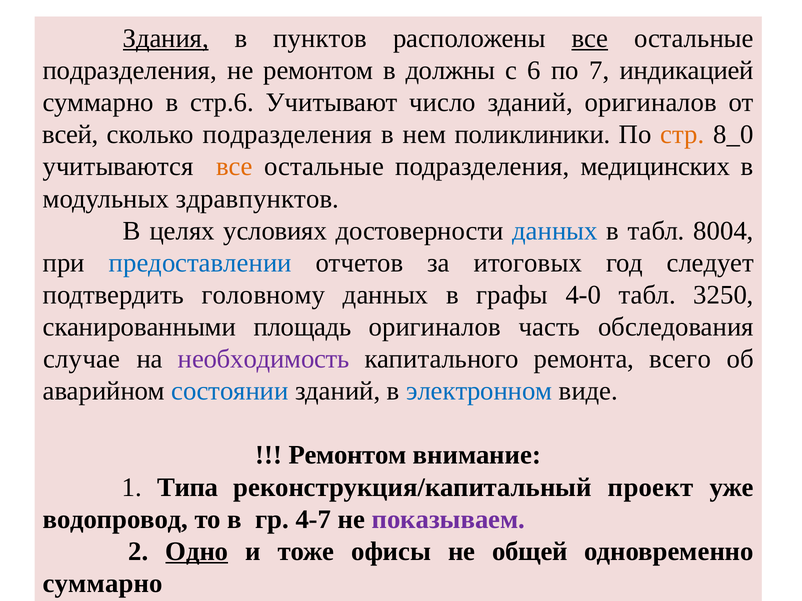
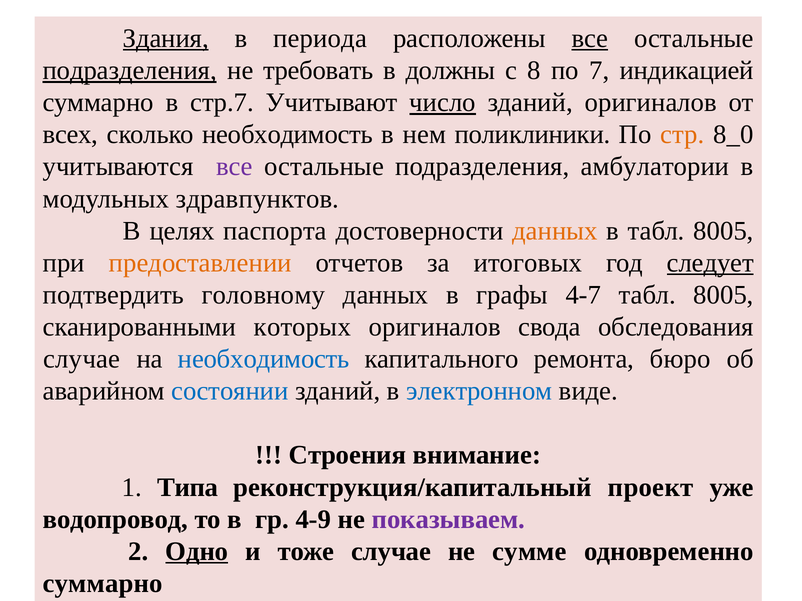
пунктов: пунктов -> периода (320, 38)
подразделения underline: none -> present (130, 71)
не ремонтом: ремонтом -> требовать (318, 71)
6: 6 -> 8 (534, 71)
стр.6: стр.6 -> стр.7 (222, 103)
число underline: none -> present (443, 103)
всей: всей -> всех (70, 135)
сколько подразделения: подразделения -> необходимость (288, 135)
все colour: orange -> purple (235, 167)
медицинских: медицинских -> амбулатории (655, 167)
условиях: условиях -> паспорта (275, 231)
данных colour: blue -> orange (555, 231)
в табл 8004: 8004 -> 8005 (723, 231)
предоставлении colour: blue -> orange (200, 263)
следует underline: none -> present (710, 263)
4-0: 4-0 -> 4-7 (583, 295)
3250: 3250 -> 8005 (723, 295)
площадь: площадь -> которых (302, 327)
часть: часть -> свода (550, 327)
необходимость colour: purple -> blue (264, 359)
всего: всего -> бюро (680, 359)
Ремонтом: Ремонтом -> Строения (347, 456)
4-7: 4-7 -> 4-9 (313, 520)
тоже офисы: офисы -> случае (391, 552)
общей: общей -> сумме (530, 552)
